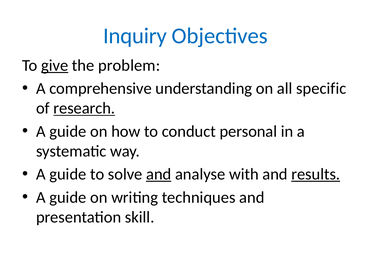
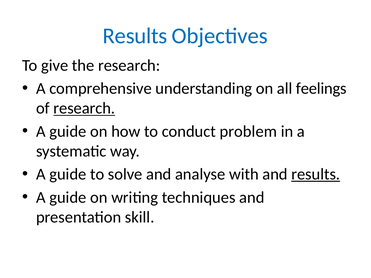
Inquiry: Inquiry -> Results (135, 36)
give underline: present -> none (55, 65)
the problem: problem -> research (129, 65)
specific: specific -> feelings (321, 89)
personal: personal -> problem (248, 131)
and underline: present -> none (159, 174)
